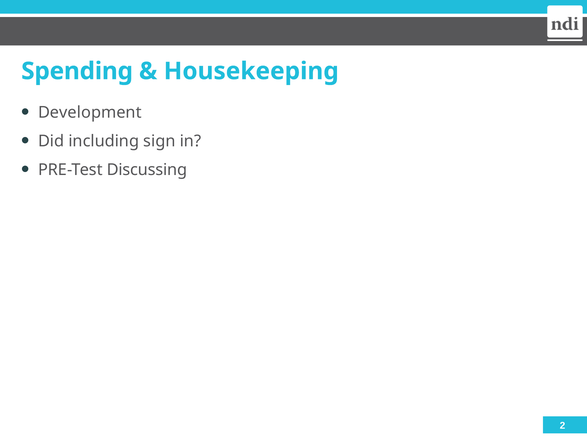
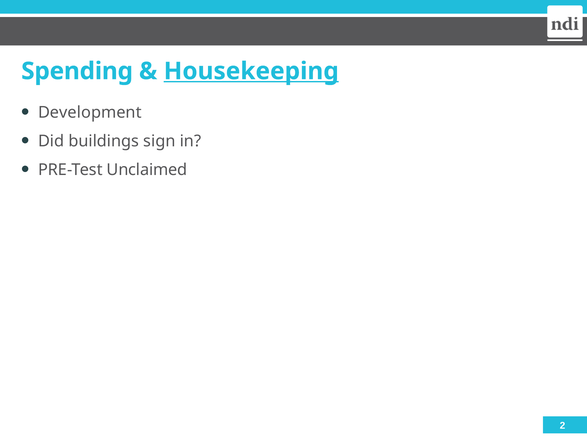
Housekeeping underline: none -> present (251, 71)
including: including -> buildings (104, 141)
Discussing: Discussing -> Unclaimed (147, 170)
